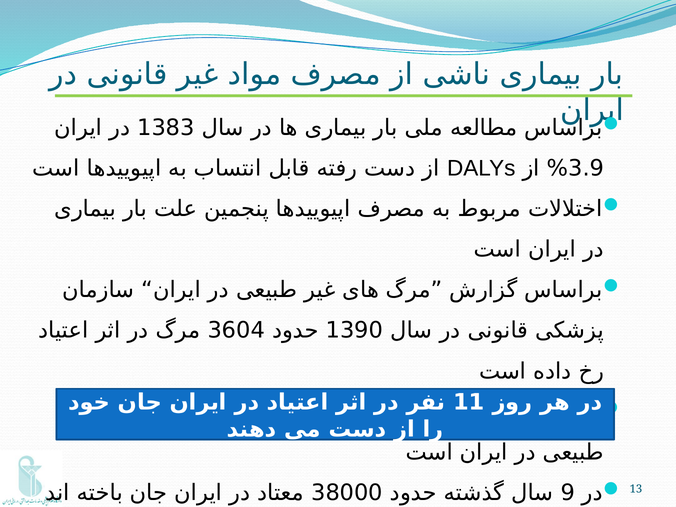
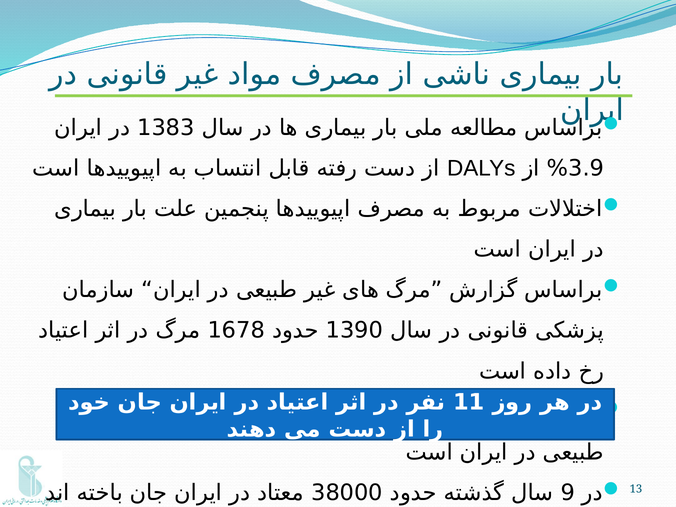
3604: 3604 -> 1678 (236, 331)
